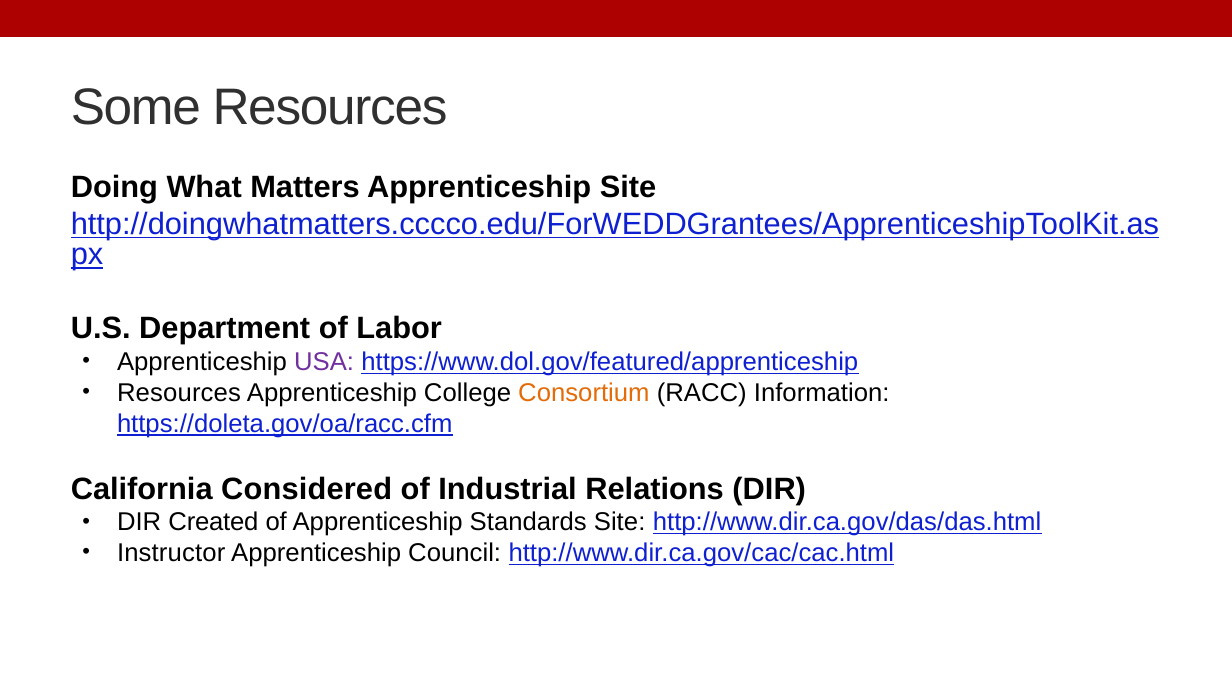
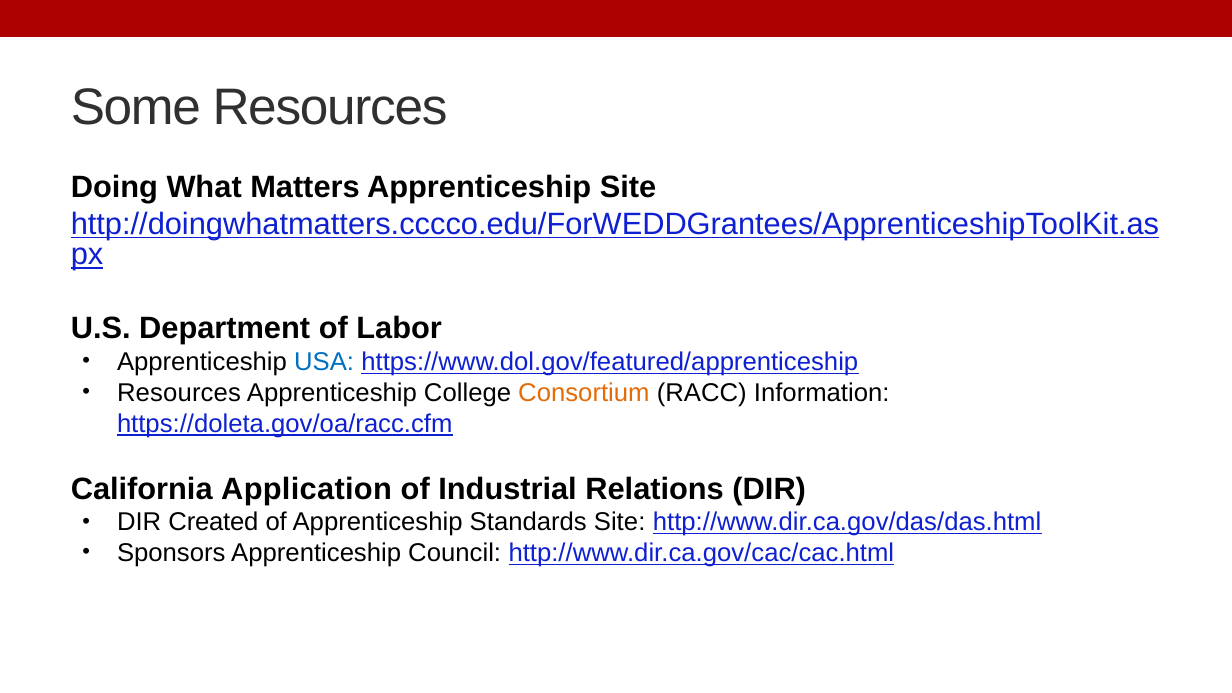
USA colour: purple -> blue (324, 362)
Considered: Considered -> Application (307, 489)
Instructor: Instructor -> Sponsors (171, 553)
